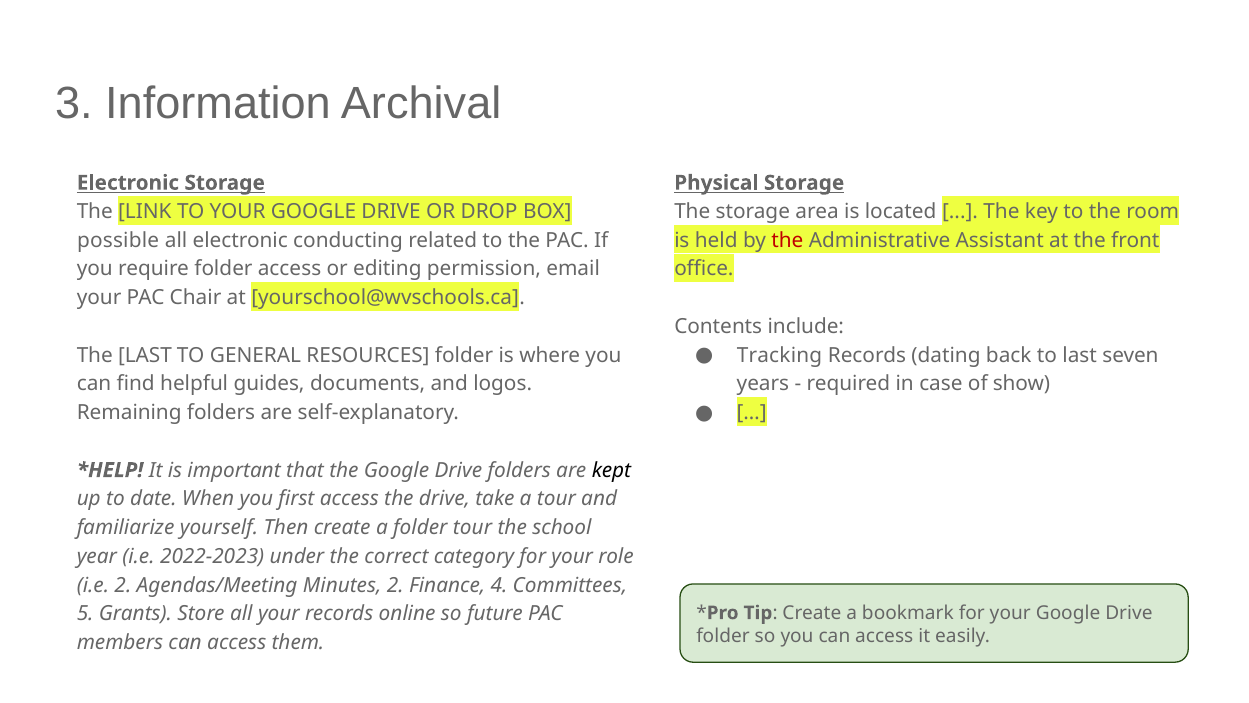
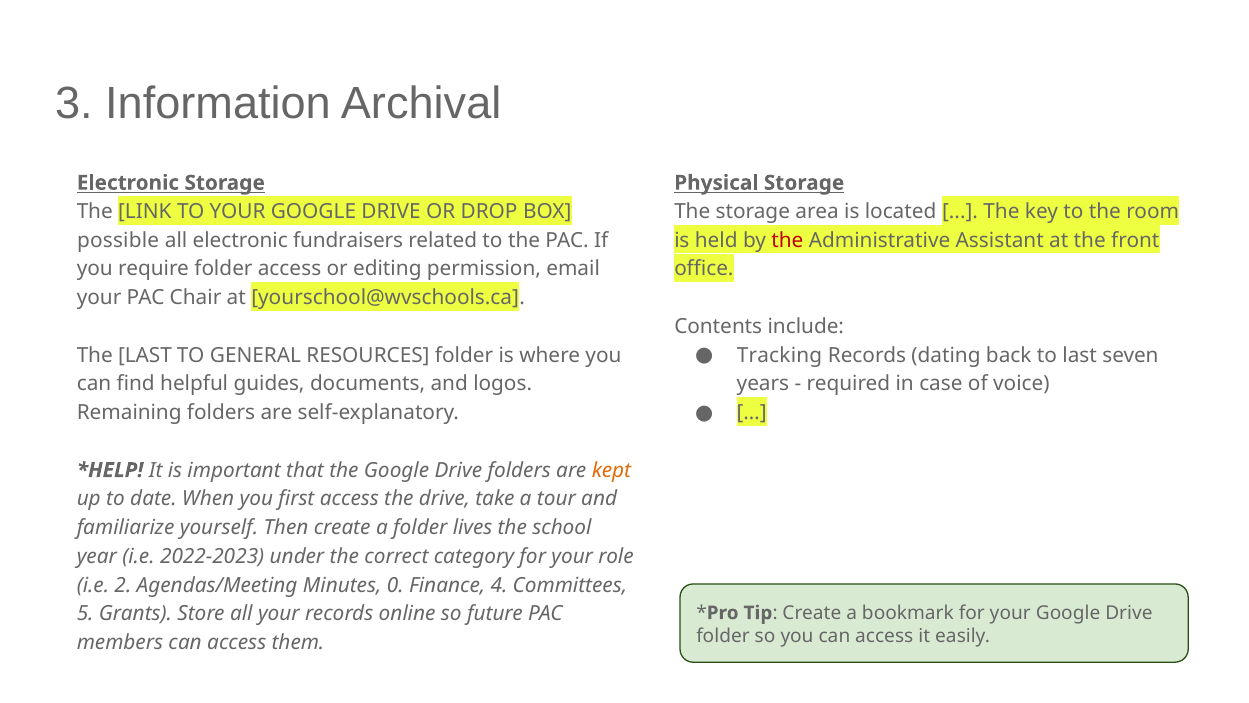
conducting: conducting -> fundraisers (348, 240)
show: show -> voice (1021, 384)
kept colour: black -> orange (611, 470)
folder tour: tour -> lives (473, 527)
Minutes 2: 2 -> 0 (395, 585)
